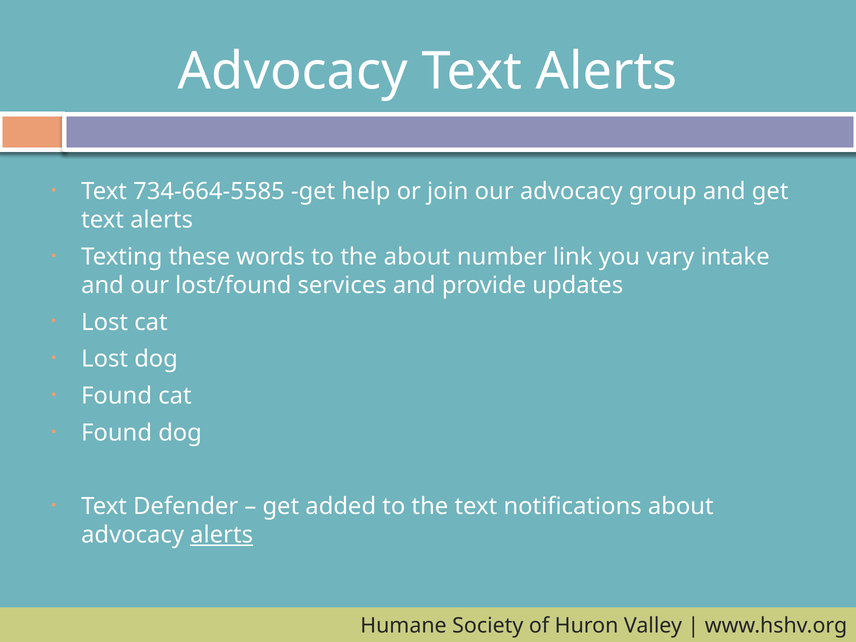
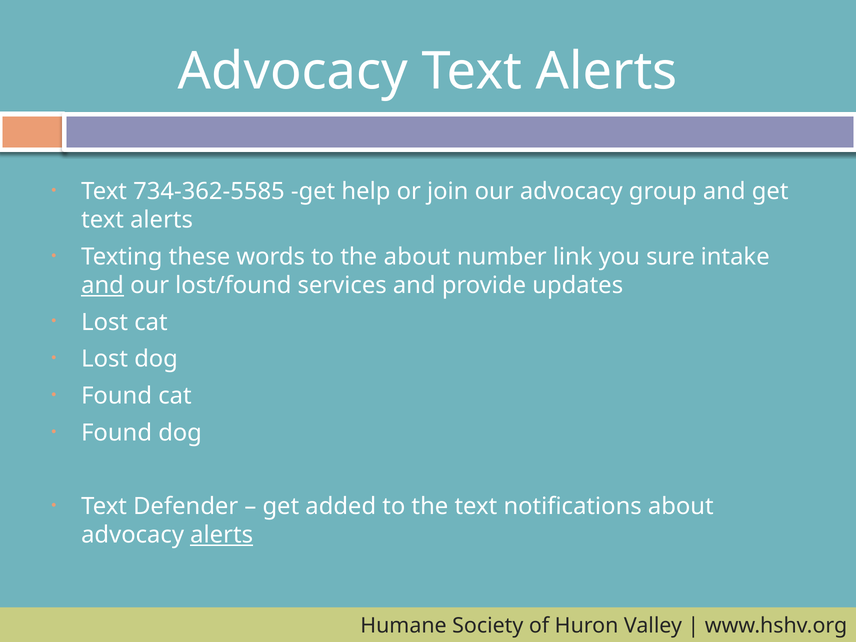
734-664-5585: 734-664-5585 -> 734-362-5585 (209, 191)
vary: vary -> sure (670, 257)
and underline: none -> present (103, 285)
